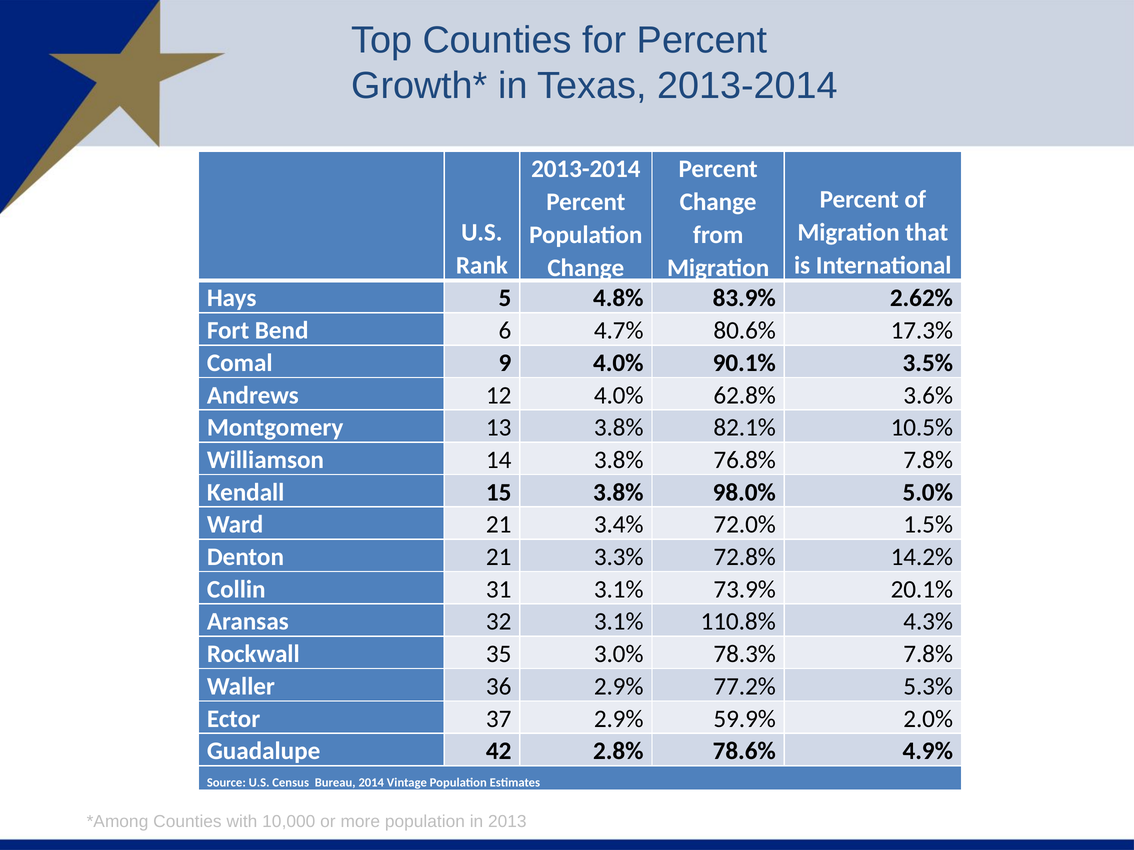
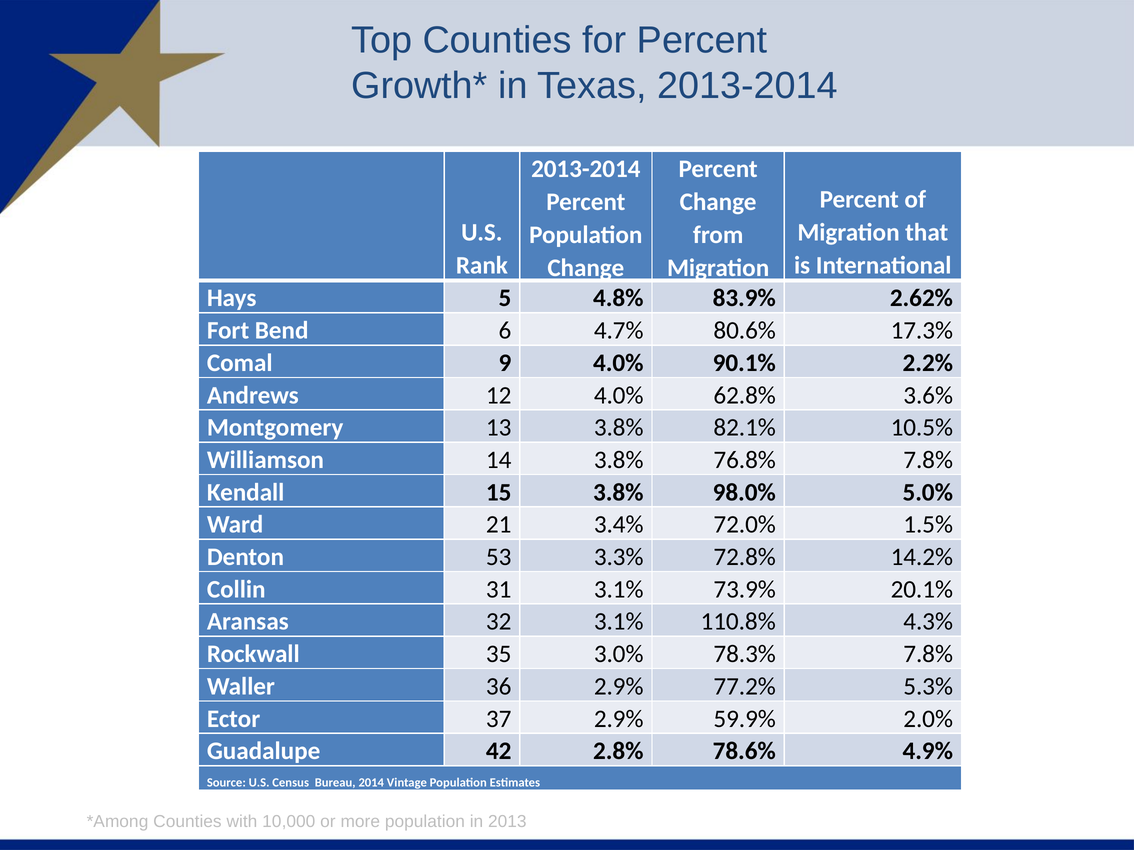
3.5%: 3.5% -> 2.2% (928, 363)
Denton 21: 21 -> 53 (499, 557)
